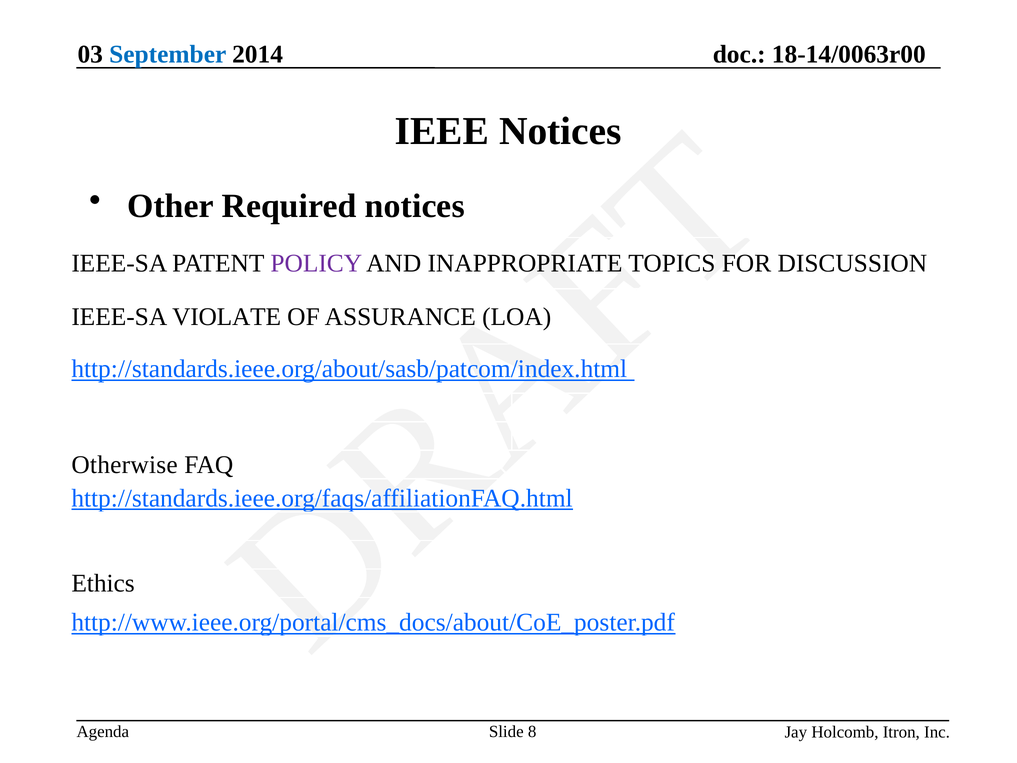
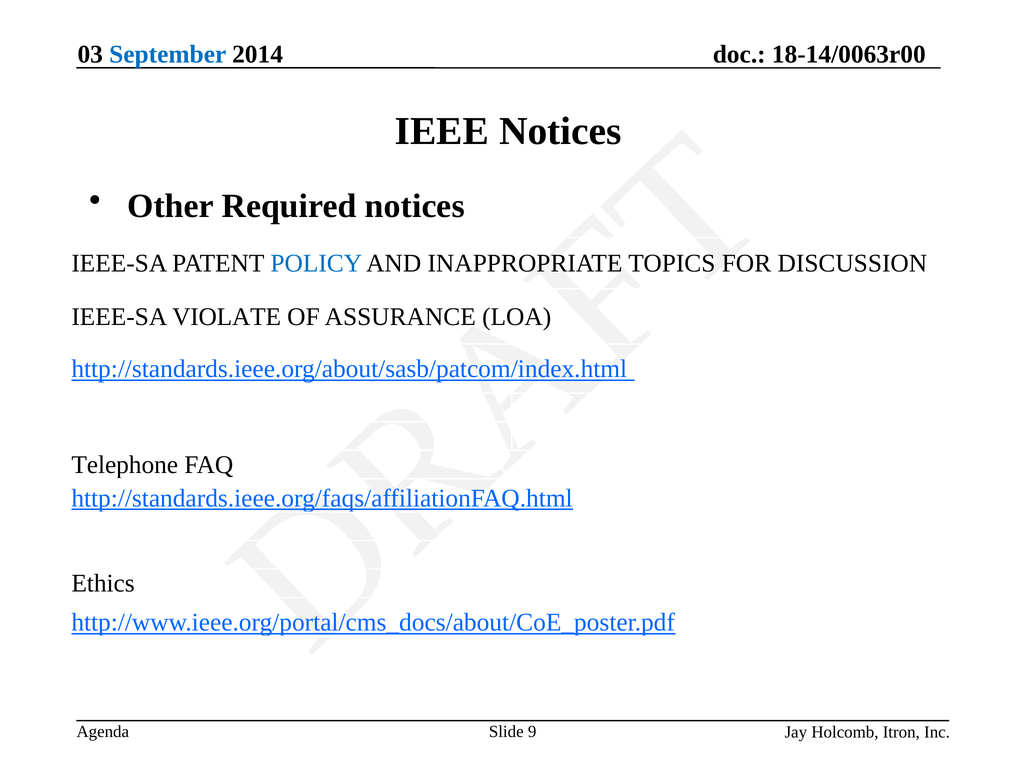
POLICY colour: purple -> blue (316, 263)
Otherwise: Otherwise -> Telephone (125, 465)
8: 8 -> 9 (532, 732)
